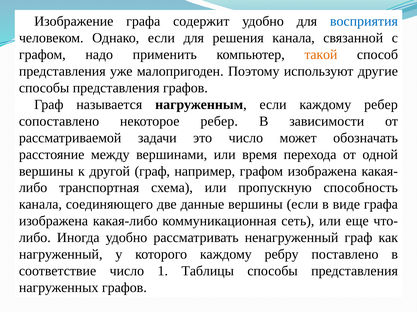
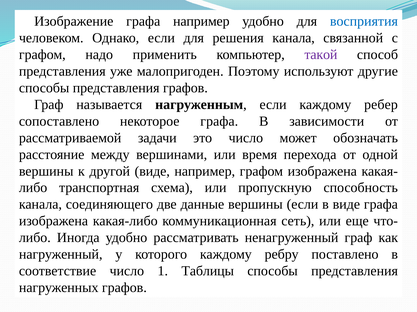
графа содержит: содержит -> например (201, 21)
такой colour: orange -> purple (321, 55)
некоторое ребер: ребер -> графа (219, 121)
другой граф: граф -> виде (152, 172)
